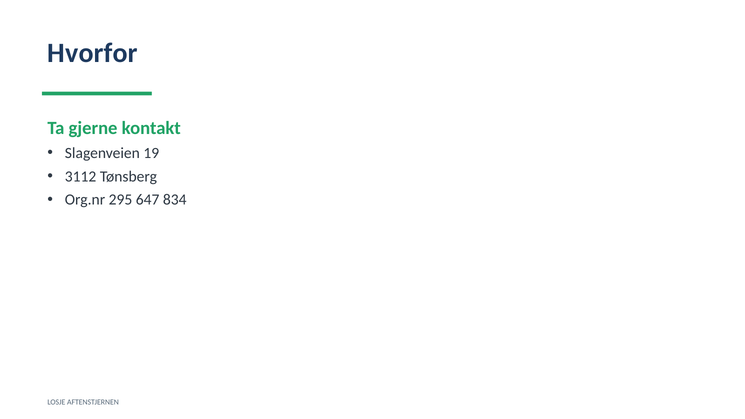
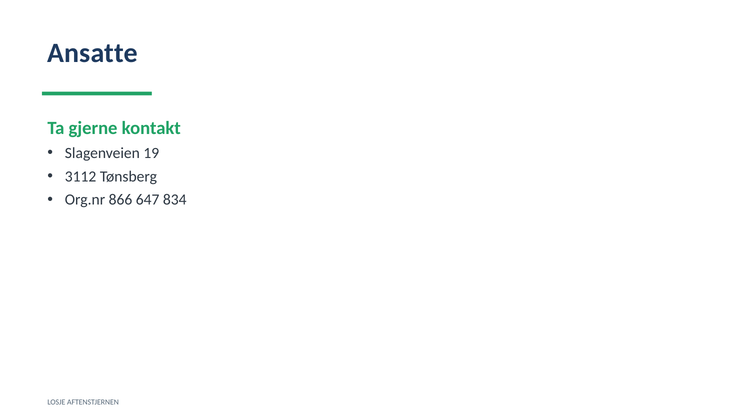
Hvorfor: Hvorfor -> Ansatte (93, 53)
295: 295 -> 866 (120, 200)
